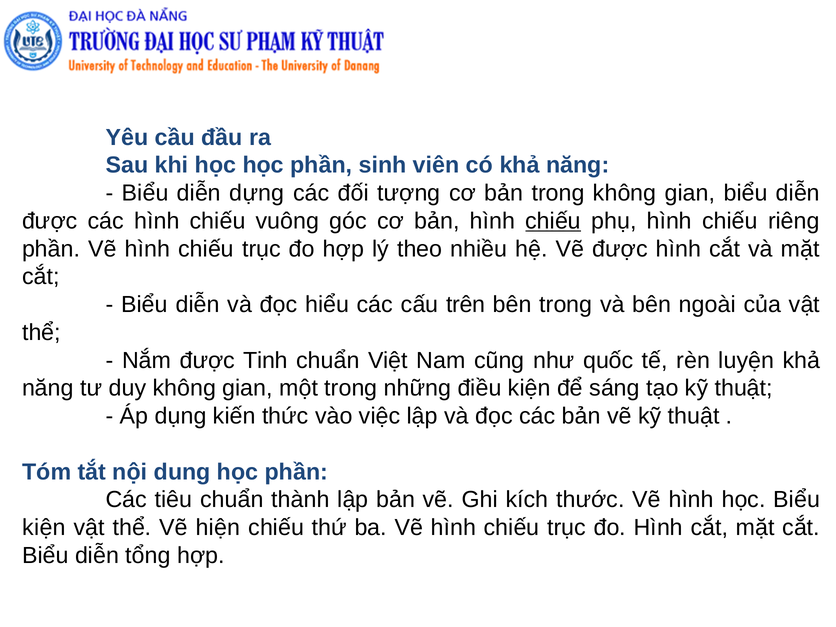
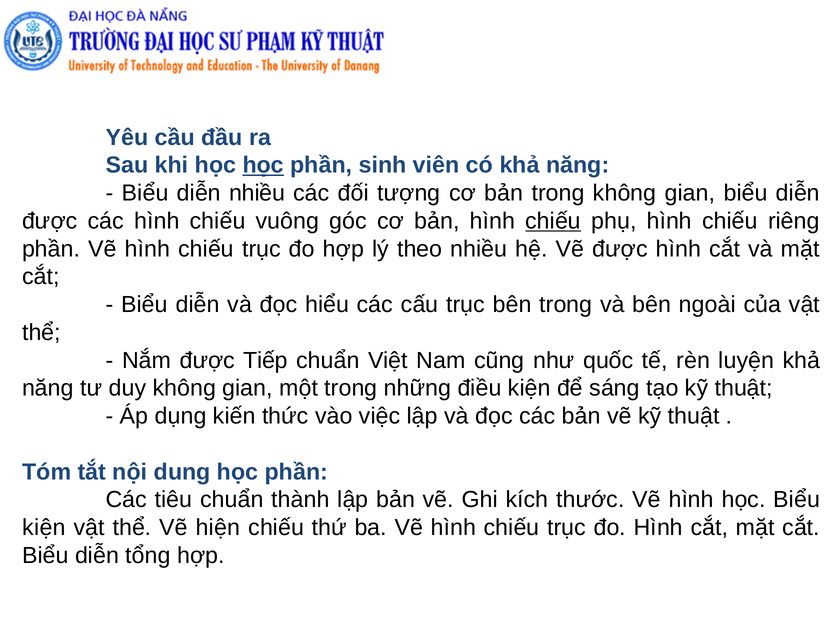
học underline: none -> present (263, 165)
diễn dựng: dựng -> nhiều (257, 193)
cấu trên: trên -> trục (466, 305)
Tinh: Tinh -> Tiếp (266, 360)
